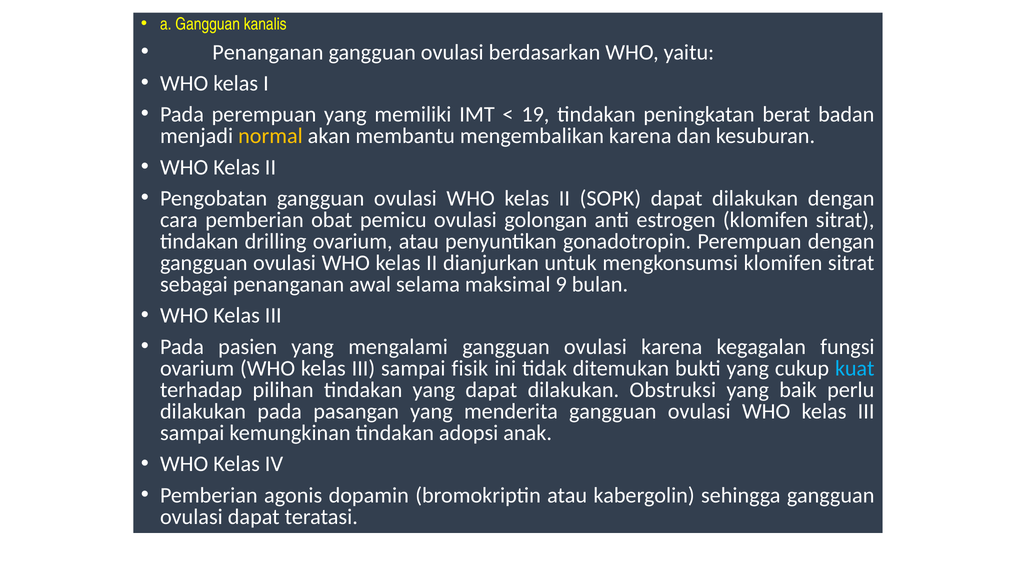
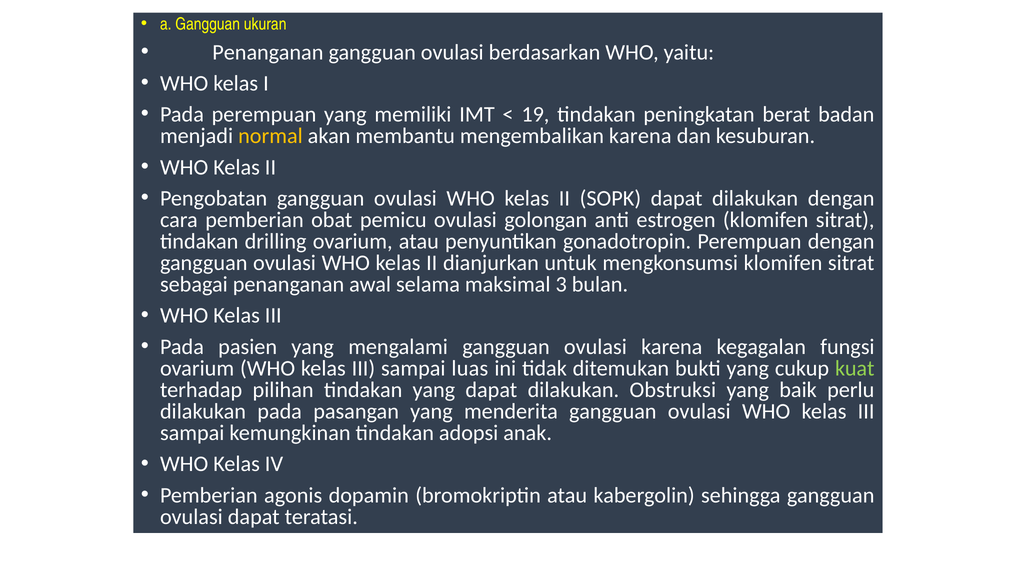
kanalis: kanalis -> ukuran (265, 24)
9: 9 -> 3 (561, 285)
fisik: fisik -> luas (470, 369)
kuat colour: light blue -> light green (855, 369)
